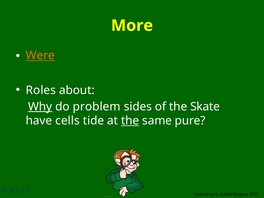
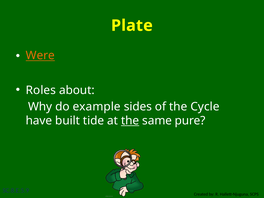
More: More -> Plate (132, 26)
Why underline: present -> none (40, 107)
problem: problem -> example (97, 107)
Skate: Skate -> Cycle (205, 107)
cells: cells -> built (68, 121)
